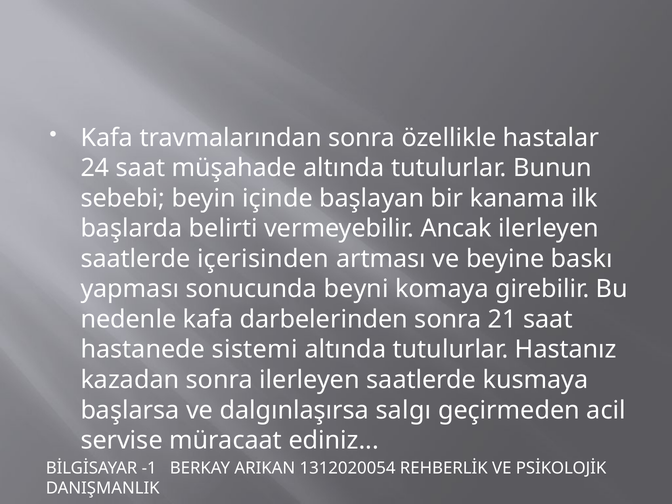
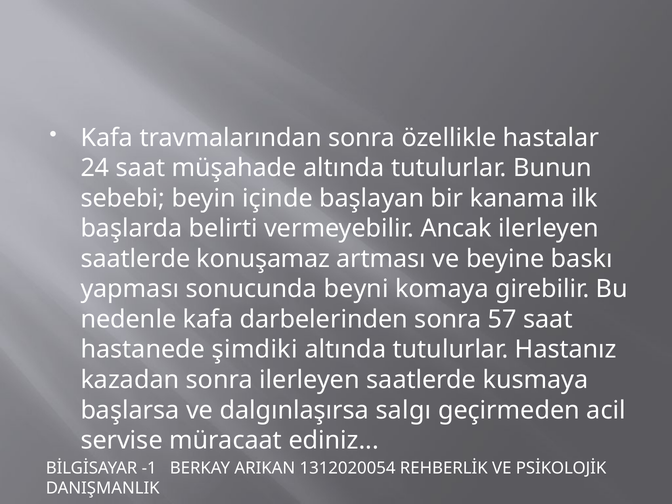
içerisinden: içerisinden -> konuşamaz (263, 259)
21: 21 -> 57 (502, 319)
sistemi: sistemi -> şimdiki (255, 350)
